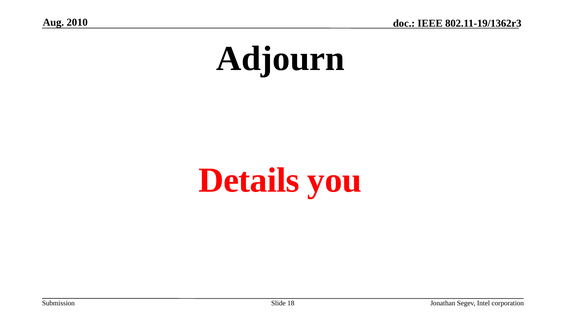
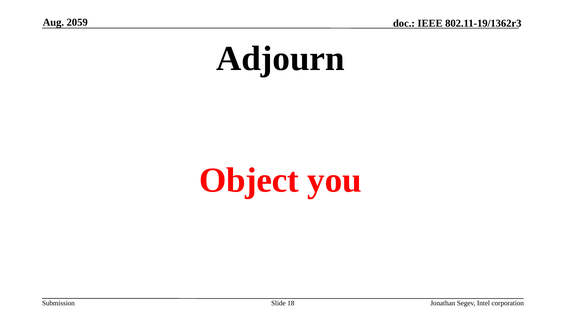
2010: 2010 -> 2059 (77, 22)
Details: Details -> Object (249, 180)
